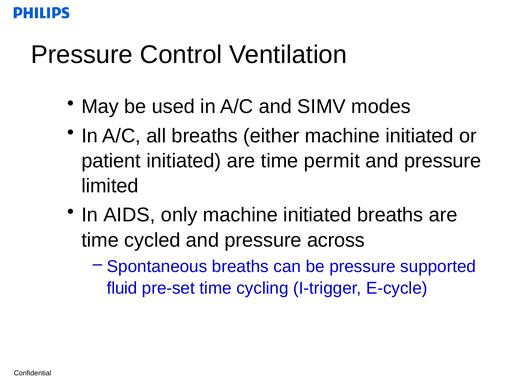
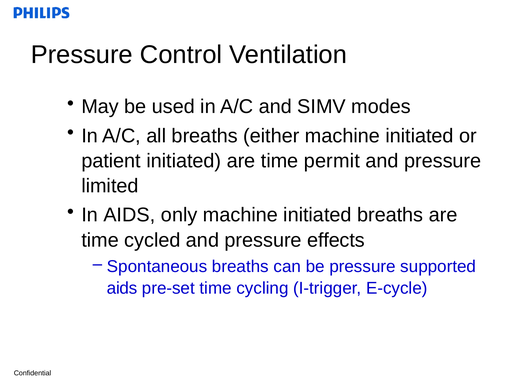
across: across -> effects (336, 240)
fluid: fluid -> aids (122, 288)
